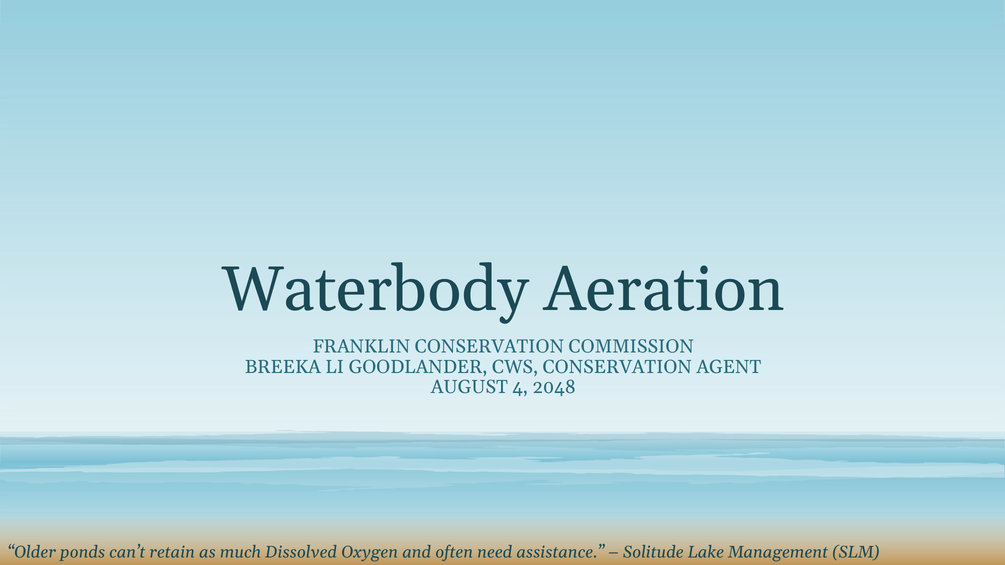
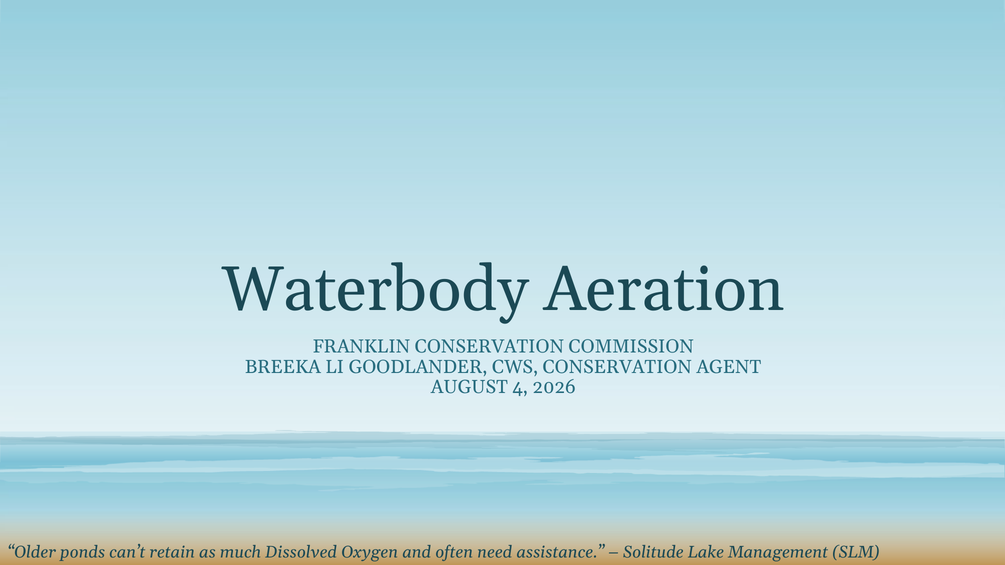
2048: 2048 -> 2026 (554, 387)
